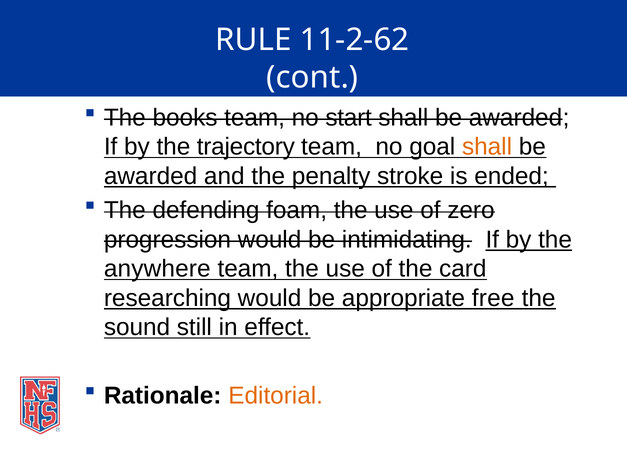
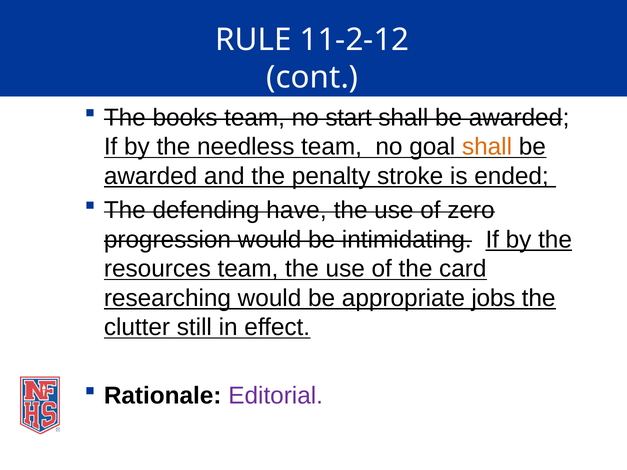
11-2-62: 11-2-62 -> 11-2-12 (354, 40)
trajectory: trajectory -> needless (246, 147)
foam: foam -> have (296, 210)
anywhere: anywhere -> resources (157, 269)
free: free -> jobs (493, 298)
sound: sound -> clutter (137, 327)
Editorial colour: orange -> purple (276, 396)
